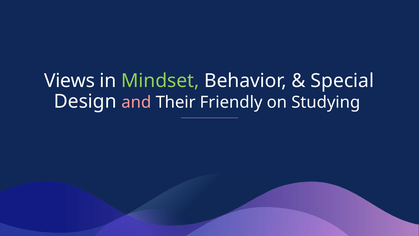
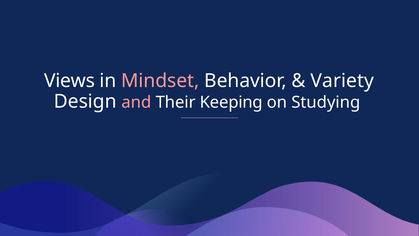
Mindset colour: light green -> pink (160, 81)
Special: Special -> Variety (342, 81)
Friendly: Friendly -> Keeping (231, 102)
